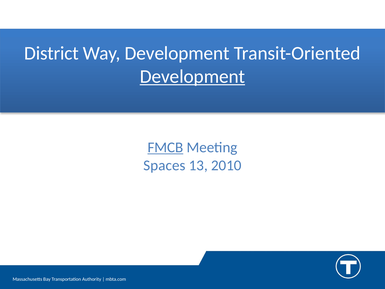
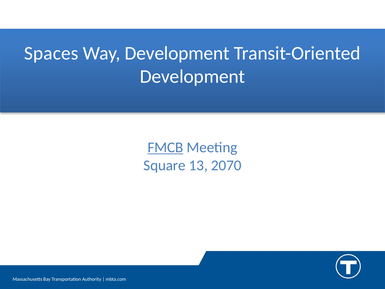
District: District -> Spaces (51, 53)
Development underline: present -> none (192, 76)
Spaces: Spaces -> Square (165, 165)
2010: 2010 -> 2070 (226, 165)
